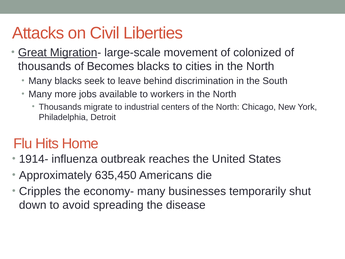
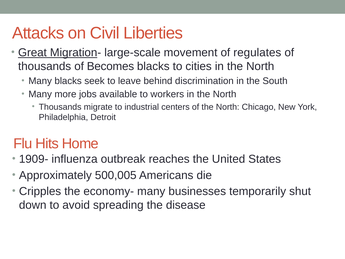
colonized: colonized -> regulates (257, 53)
1914-: 1914- -> 1909- (34, 159)
635,450: 635,450 -> 500,005 (116, 175)
